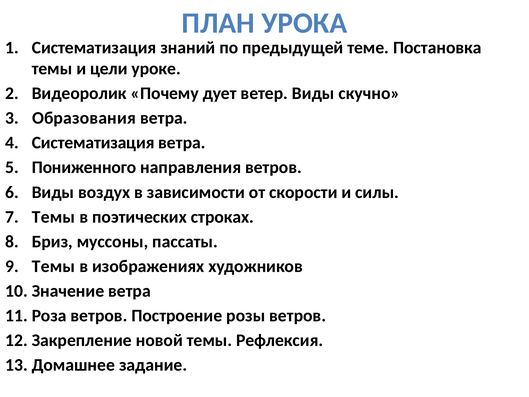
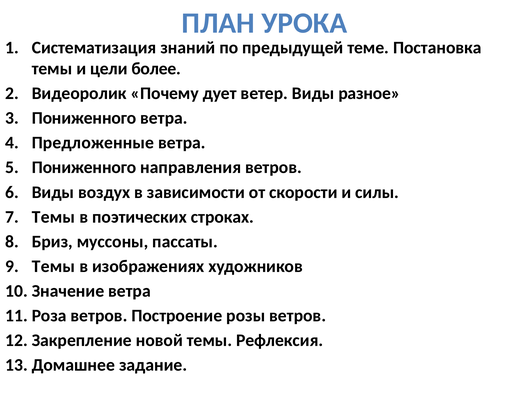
уроке: уроке -> более (156, 69)
скучно: скучно -> разное (369, 93)
Образования: Образования -> Пониженного (84, 118)
Систематизация: Систематизация -> Предложенные (93, 143)
